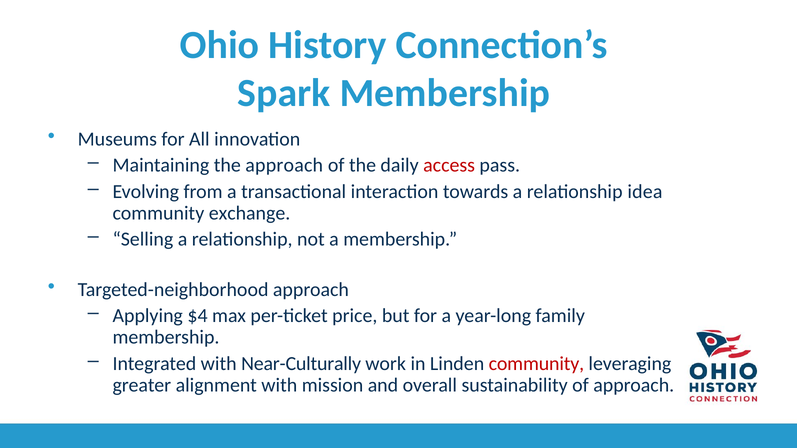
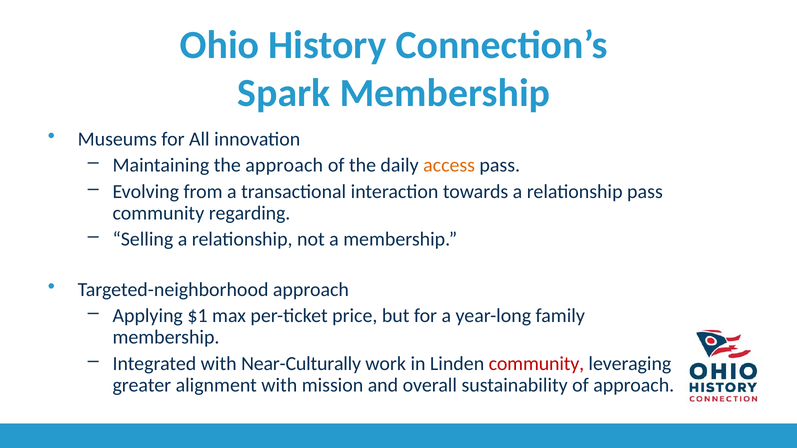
access colour: red -> orange (449, 165)
relationship idea: idea -> pass (645, 192)
exchange: exchange -> regarding (250, 213)
$4: $4 -> $1 (198, 316)
